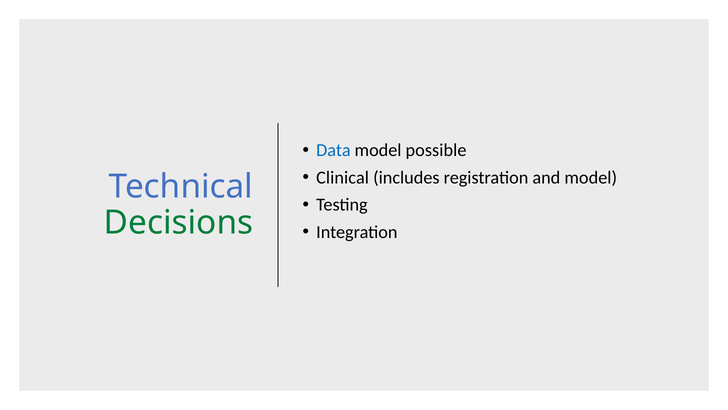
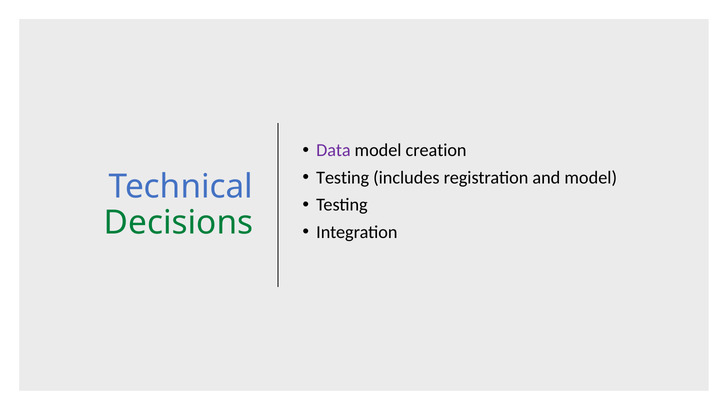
Data colour: blue -> purple (333, 150)
possible: possible -> creation (436, 150)
Clinical: Clinical -> Testing (343, 177)
